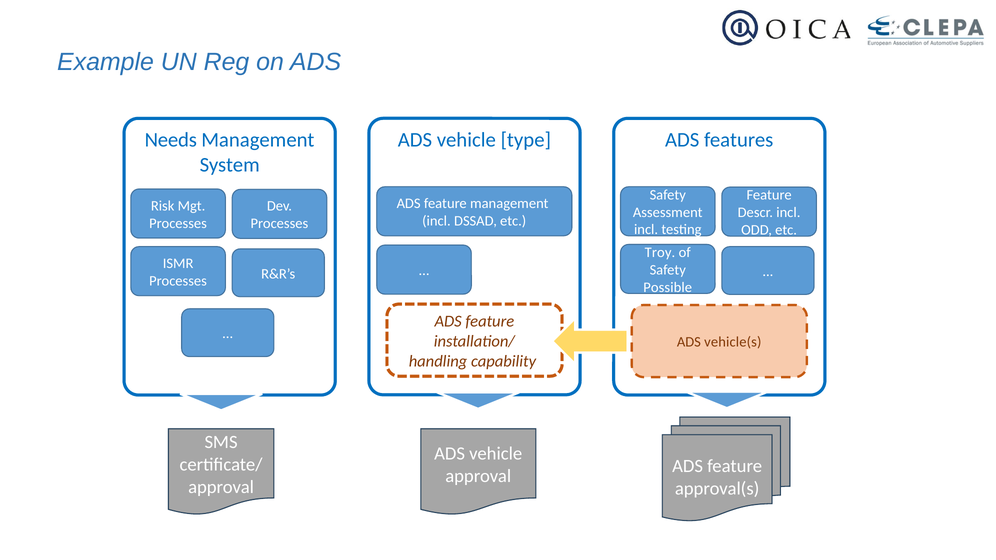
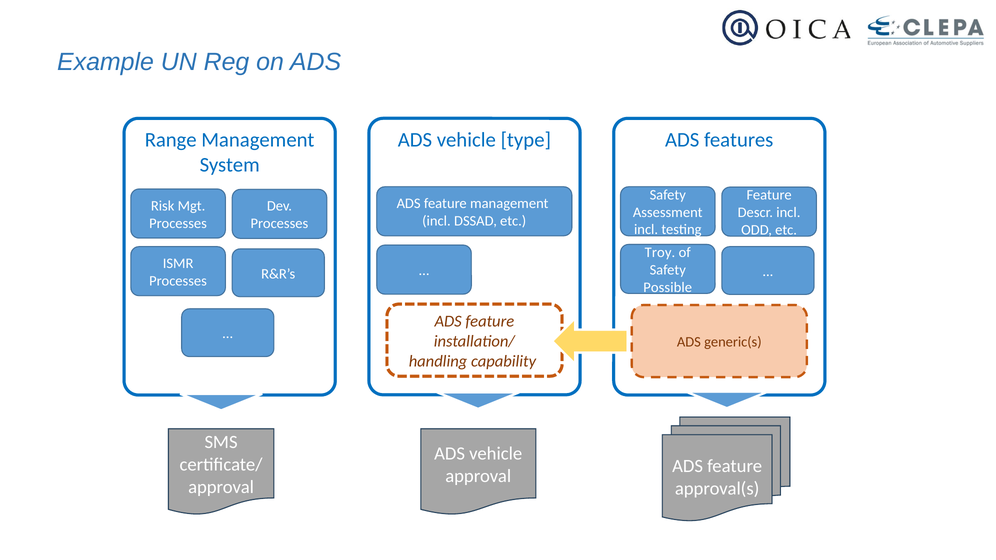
Needs: Needs -> Range (171, 140)
vehicle(s: vehicle(s -> generic(s (733, 342)
